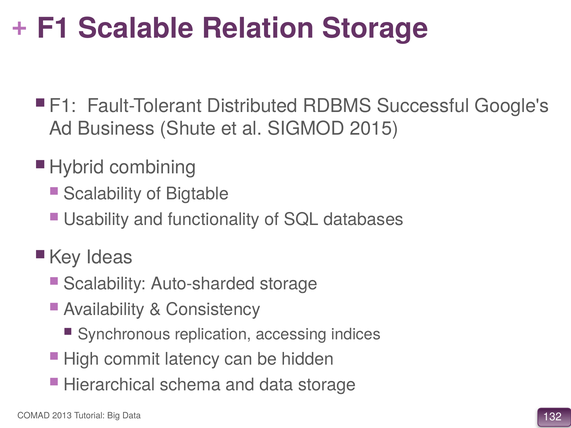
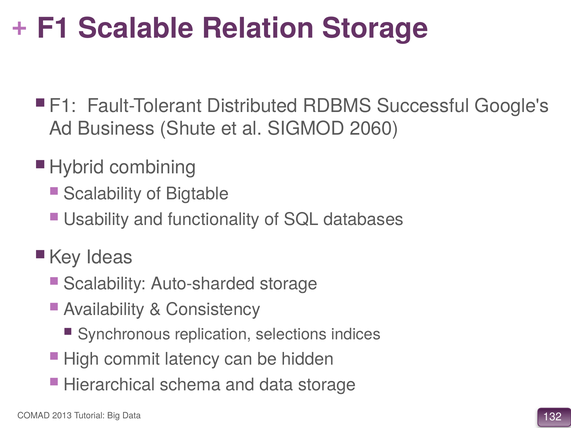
2015: 2015 -> 2060 (374, 129)
accessing: accessing -> selections (291, 334)
